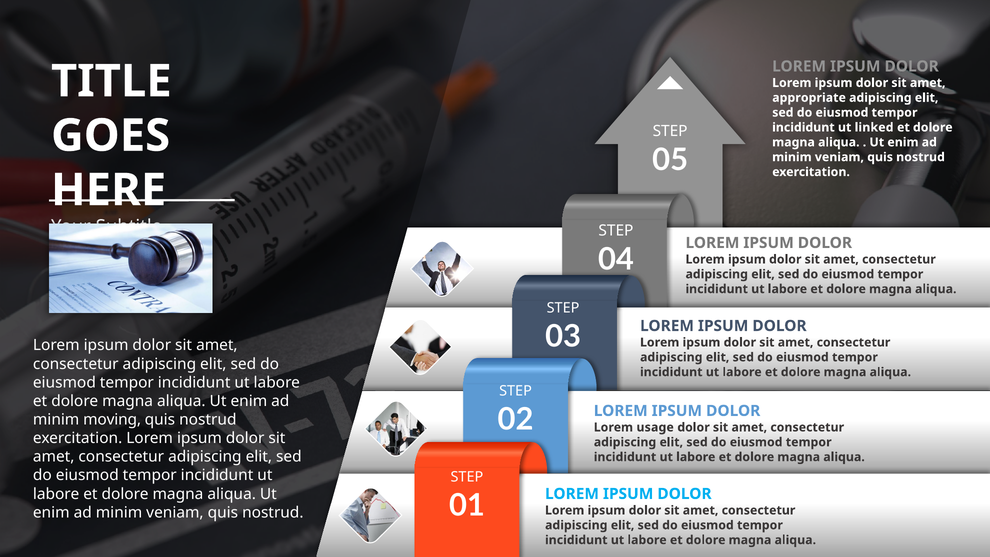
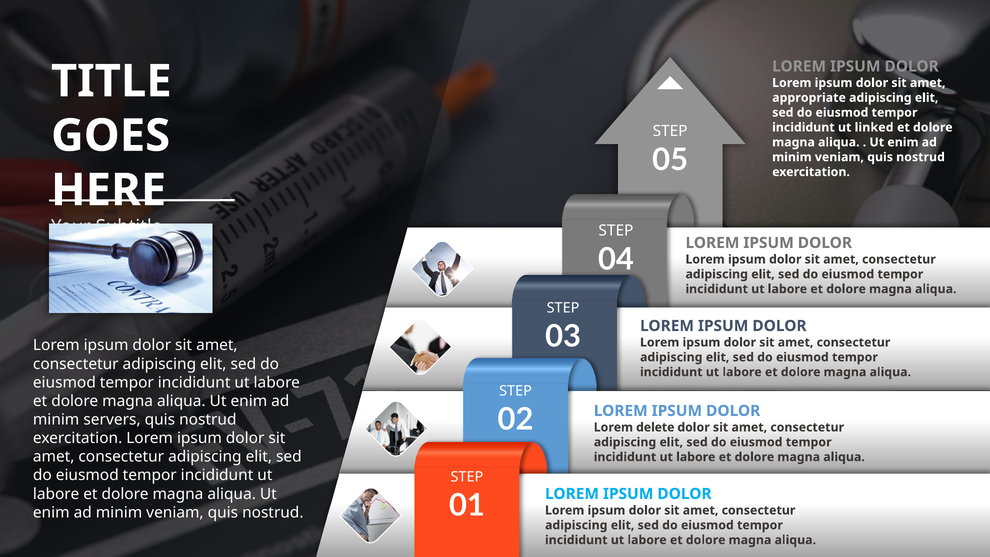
moving: moving -> servers (112, 420)
usage: usage -> delete (655, 427)
